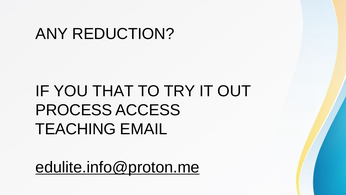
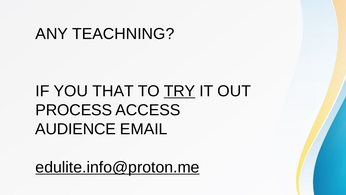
REDUCTION: REDUCTION -> TEACHNING (123, 34)
TRY underline: none -> present (180, 91)
TEACHING: TEACHING -> AUDIENCE (76, 129)
